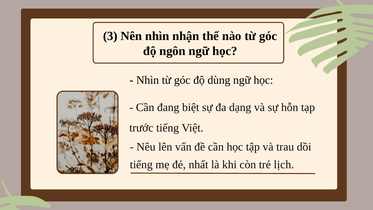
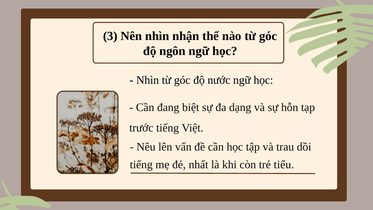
dùng: dùng -> nước (219, 80)
lịch: lịch -> tiểu (284, 164)
